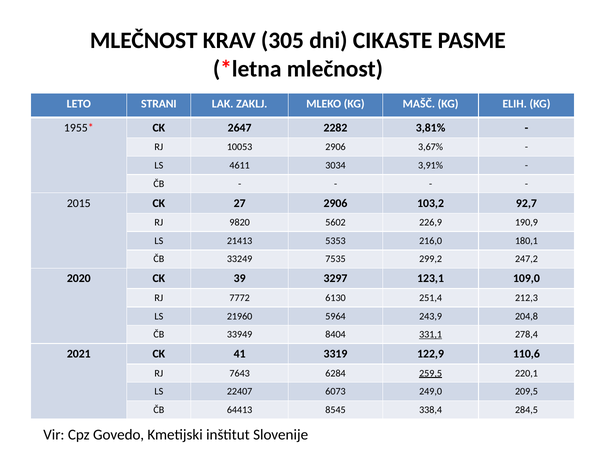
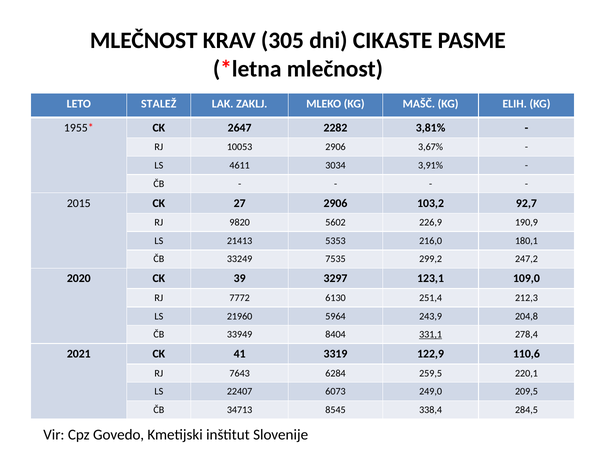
STRANI: STRANI -> STALEŽ (159, 104)
259,5 underline: present -> none (431, 373)
64413: 64413 -> 34713 (240, 410)
